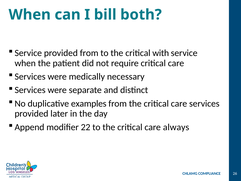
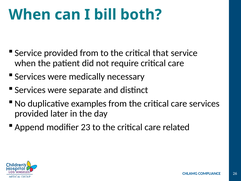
with: with -> that (161, 53)
22: 22 -> 23 (86, 127)
always: always -> related (176, 127)
